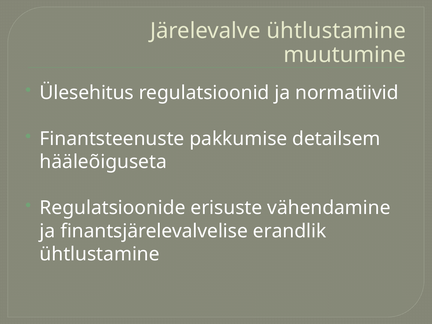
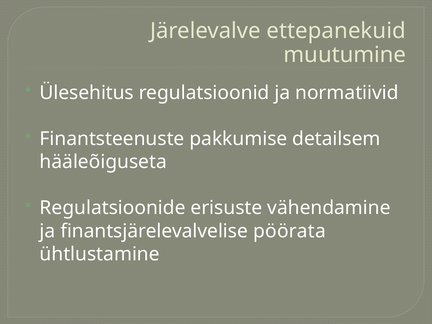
Järelevalve ühtlustamine: ühtlustamine -> ettepanekuid (336, 31)
erandlik: erandlik -> pöörata (290, 231)
